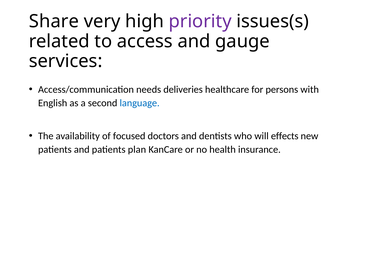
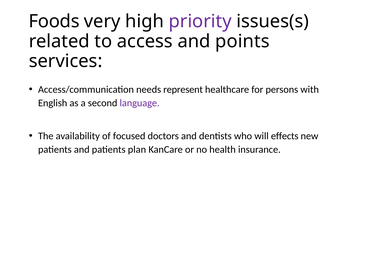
Share: Share -> Foods (54, 21)
gauge: gauge -> points (242, 41)
deliveries: deliveries -> represent (183, 90)
language colour: blue -> purple (140, 103)
